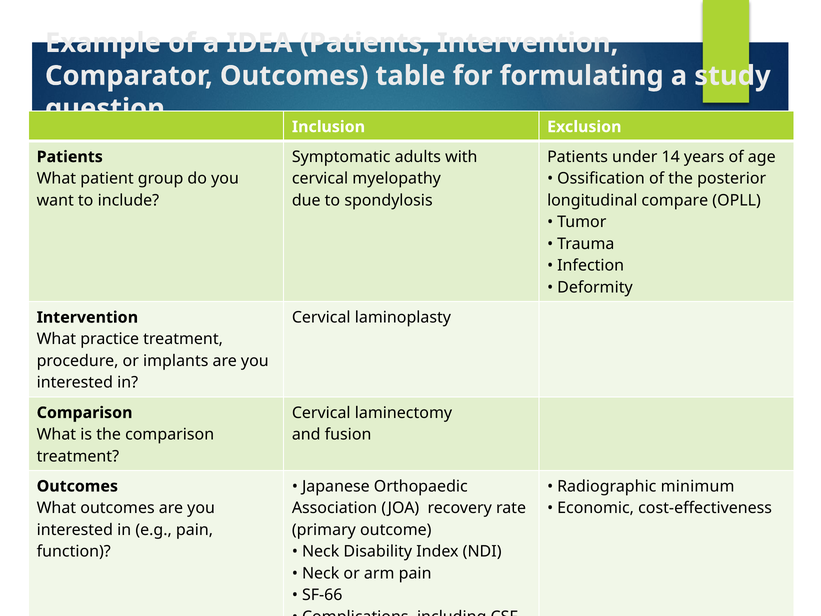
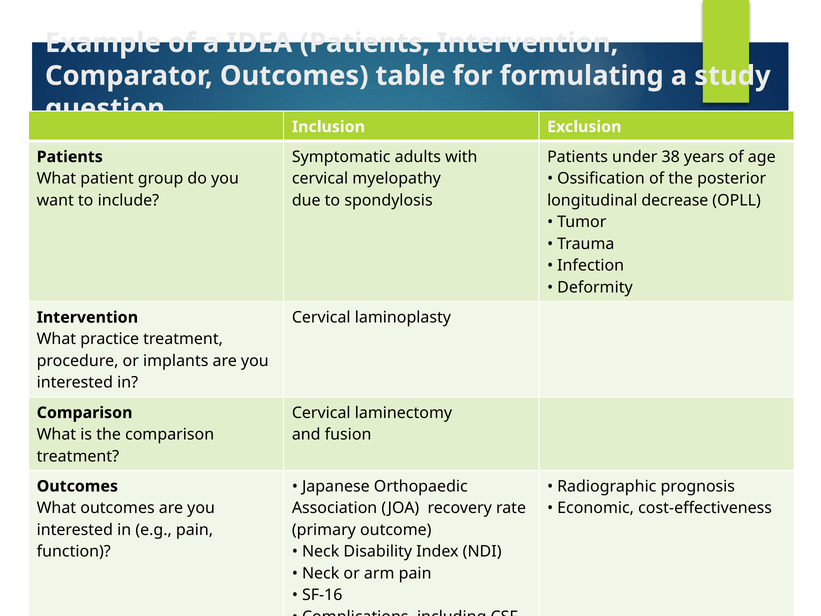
14: 14 -> 38 (671, 157)
compare: compare -> decrease (675, 200)
minimum: minimum -> prognosis (698, 486)
SF-66: SF-66 -> SF-16 (322, 595)
